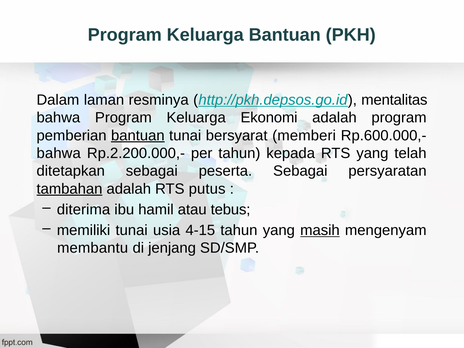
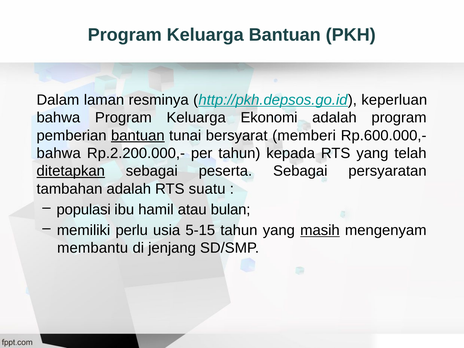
mentalitas: mentalitas -> keperluan (394, 100)
ditetapkan underline: none -> present (71, 171)
tambahan underline: present -> none (69, 189)
putus: putus -> suatu (207, 189)
diterima: diterima -> populasi (84, 210)
tebus: tebus -> bulan (231, 210)
memiliki tunai: tunai -> perlu (132, 230)
4-15: 4-15 -> 5-15 (200, 230)
